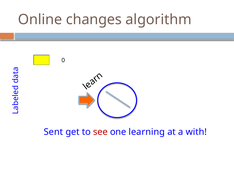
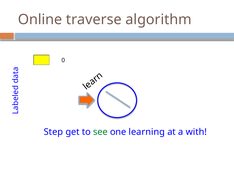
changes: changes -> traverse (94, 20)
Sent: Sent -> Step (53, 132)
see colour: red -> green (100, 132)
